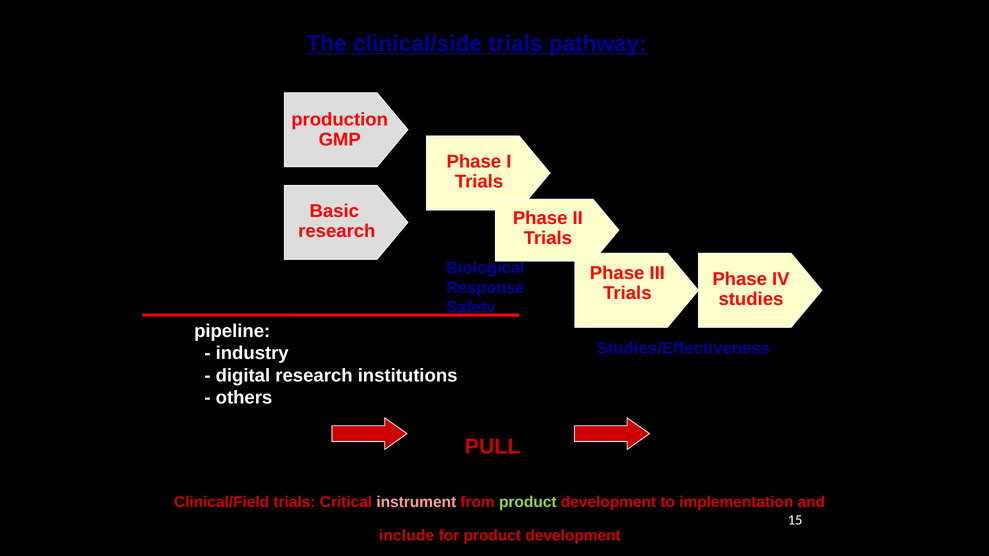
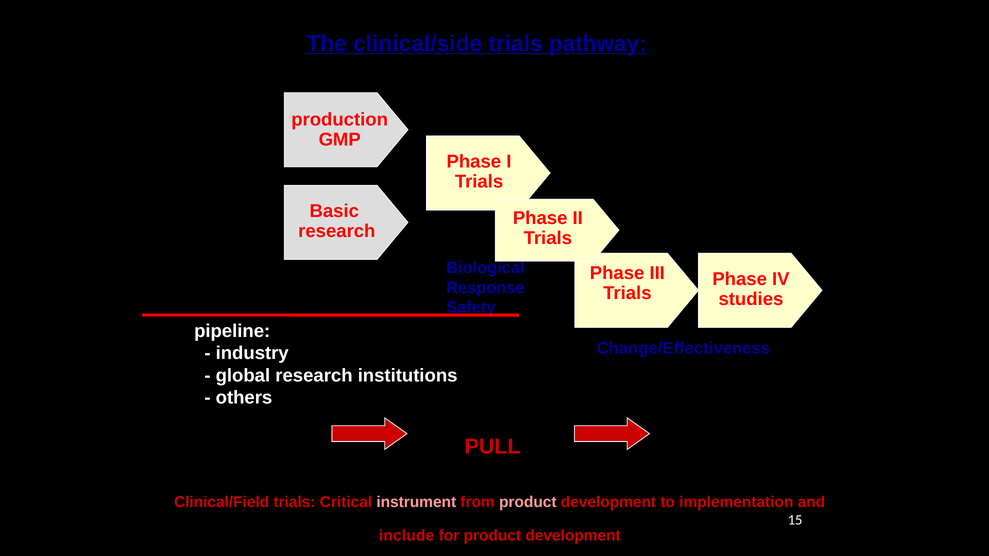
Studies/Effectiveness: Studies/Effectiveness -> Change/Effectiveness (683, 348)
digital: digital -> global (243, 376)
product colour: light green -> pink (528, 502)
